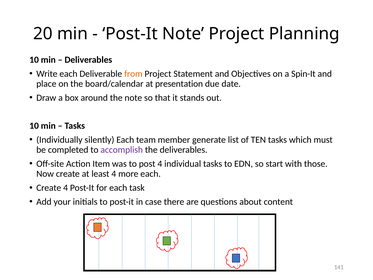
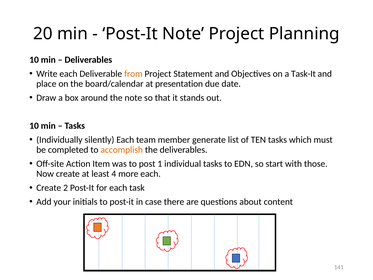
Spin-It: Spin-It -> Task-It (303, 74)
accomplish colour: purple -> orange (122, 150)
post 4: 4 -> 1 (160, 164)
Create 4: 4 -> 2 (66, 188)
